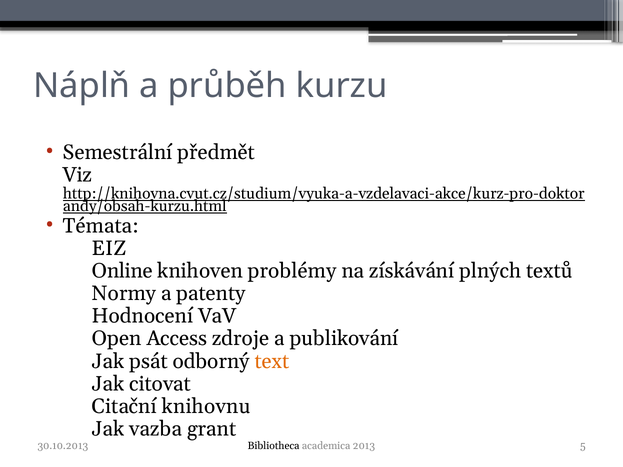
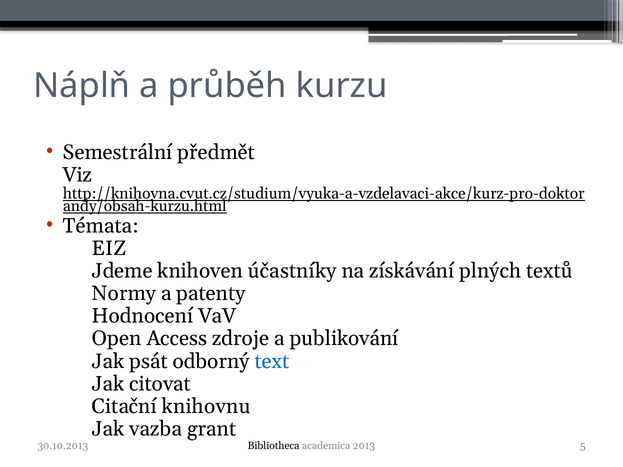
Online: Online -> Jdeme (122, 271)
problémy: problémy -> účastníky (292, 271)
text colour: orange -> blue (272, 361)
